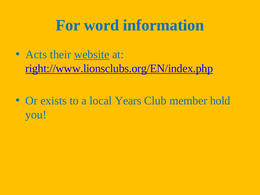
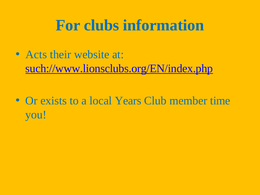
word: word -> clubs (102, 25)
website underline: present -> none (92, 55)
right://www.lionsclubs.org/EN/index.php: right://www.lionsclubs.org/EN/index.php -> such://www.lionsclubs.org/EN/index.php (119, 68)
hold: hold -> time (220, 101)
